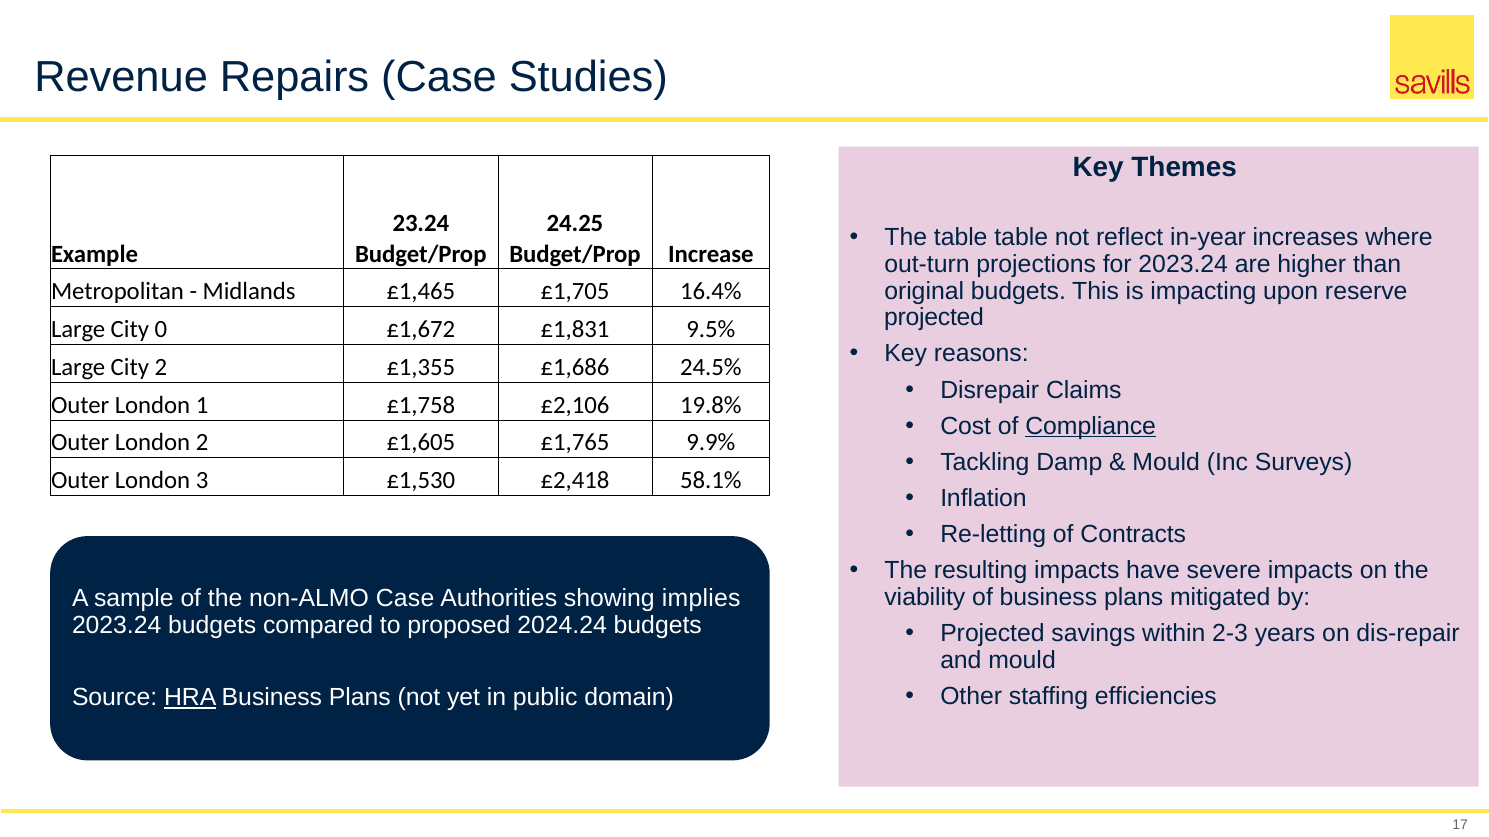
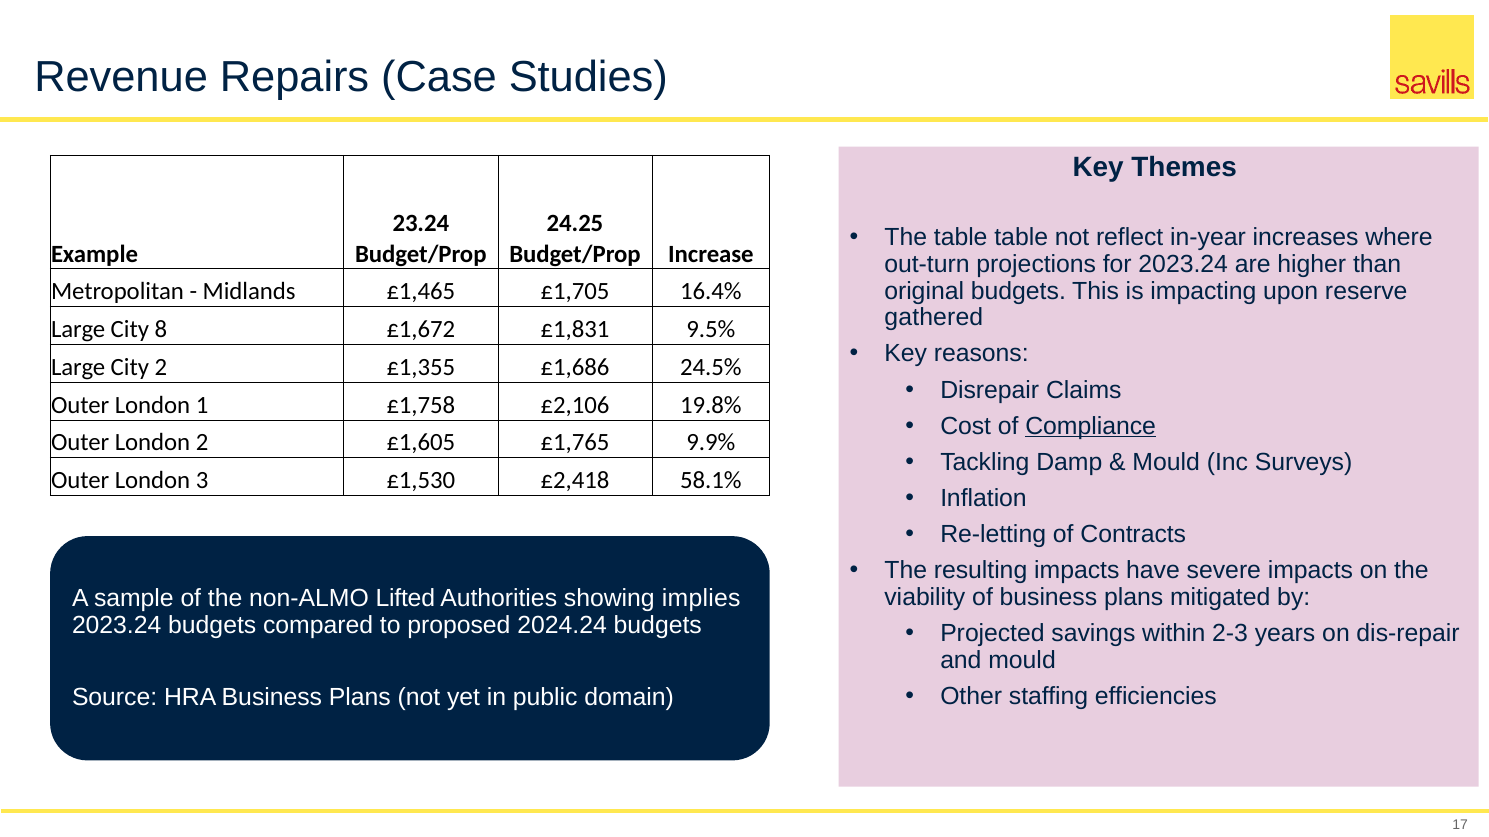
projected: projected -> gathered (934, 318)
0: 0 -> 8 (161, 330)
non-ALMO Case: Case -> Lifted (405, 599)
HRA underline: present -> none (190, 698)
